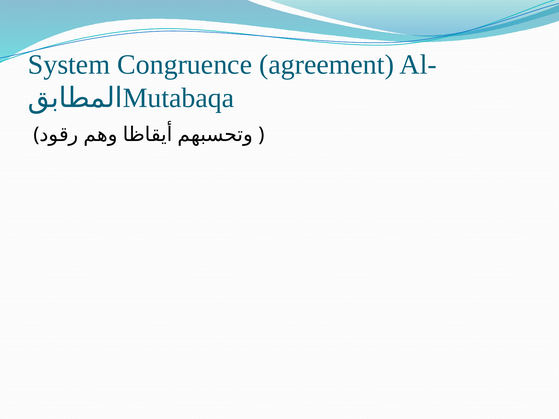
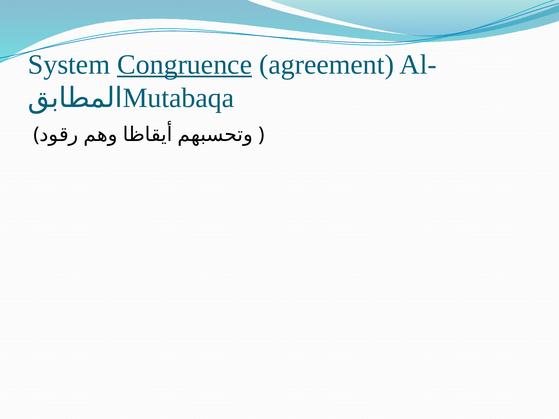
Congruence underline: none -> present (185, 65)
